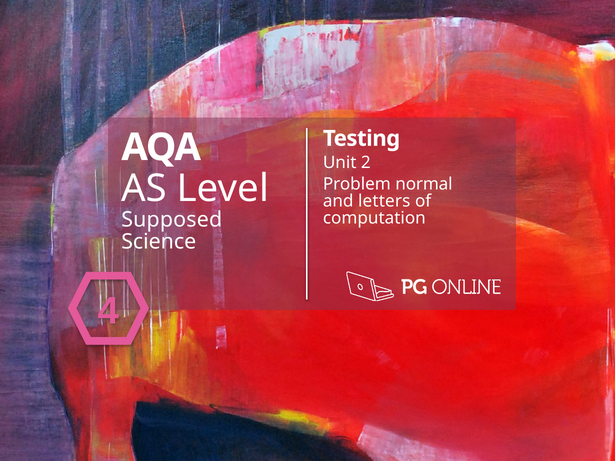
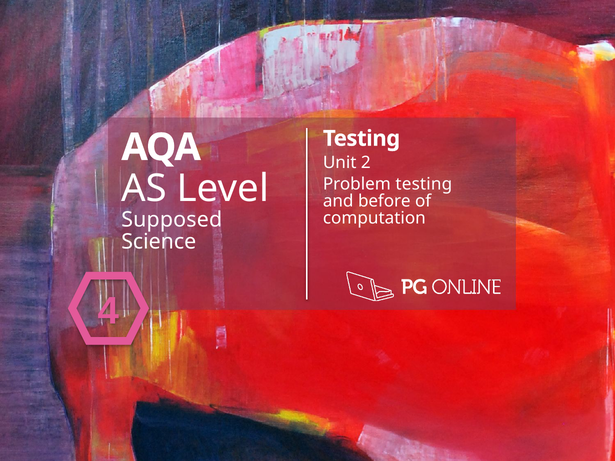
Problem normal: normal -> testing (424, 184)
letters: letters -> before (384, 201)
